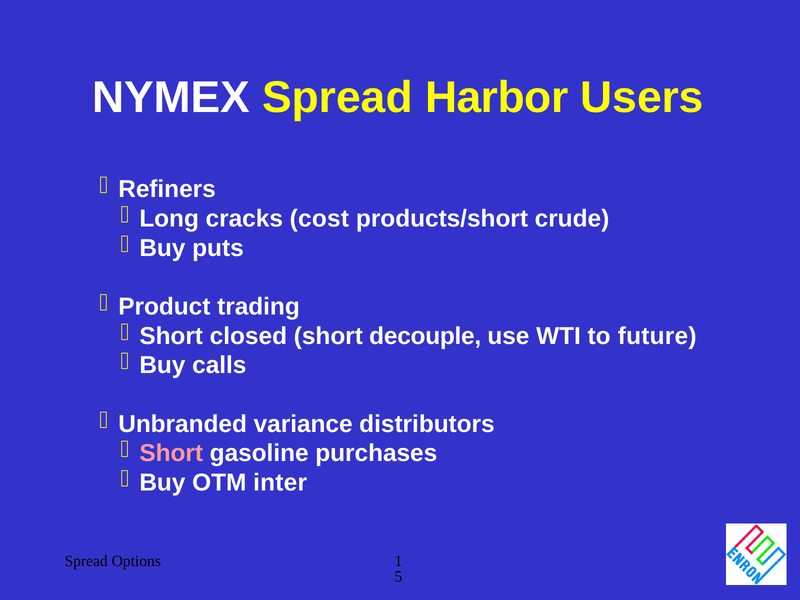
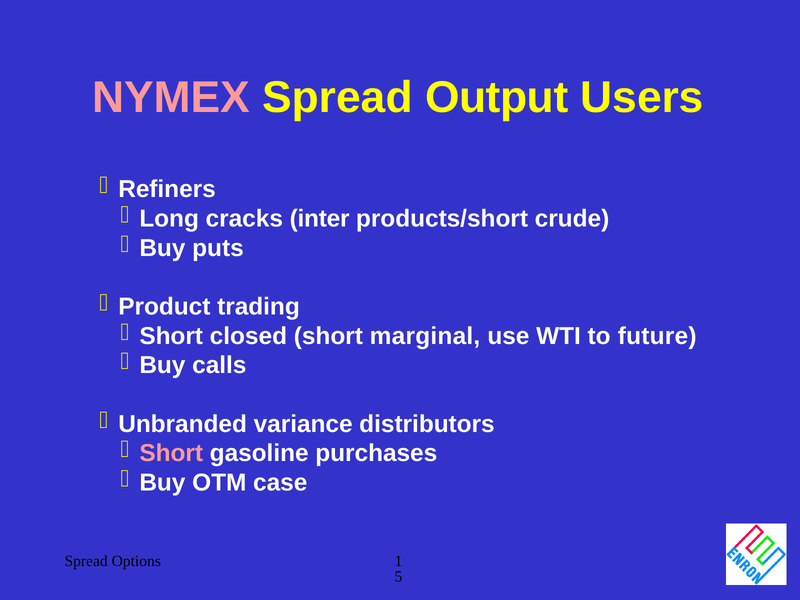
NYMEX colour: white -> pink (171, 98)
Harbor: Harbor -> Output (497, 98)
cost: cost -> inter (320, 219)
decouple: decouple -> marginal (425, 336)
inter: inter -> case (280, 483)
